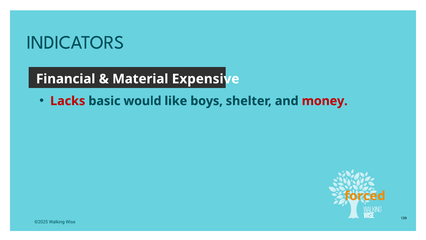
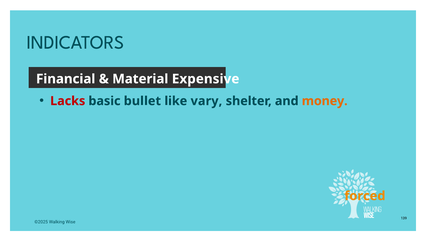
would: would -> bullet (142, 101)
boys: boys -> vary (206, 101)
money colour: red -> orange (325, 101)
